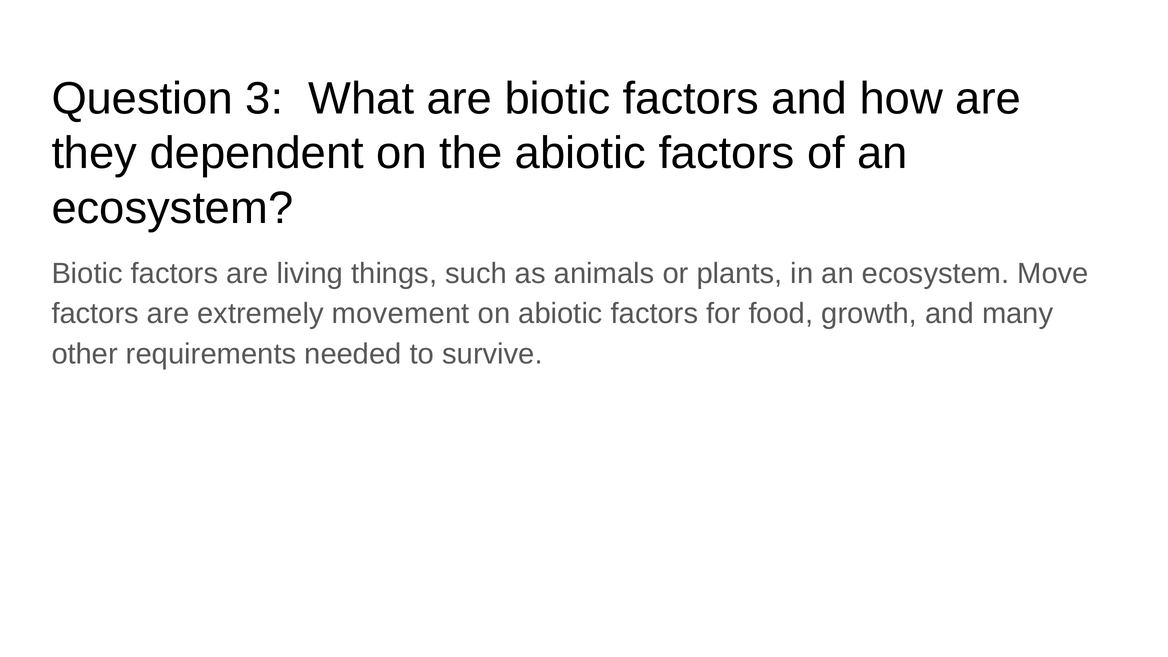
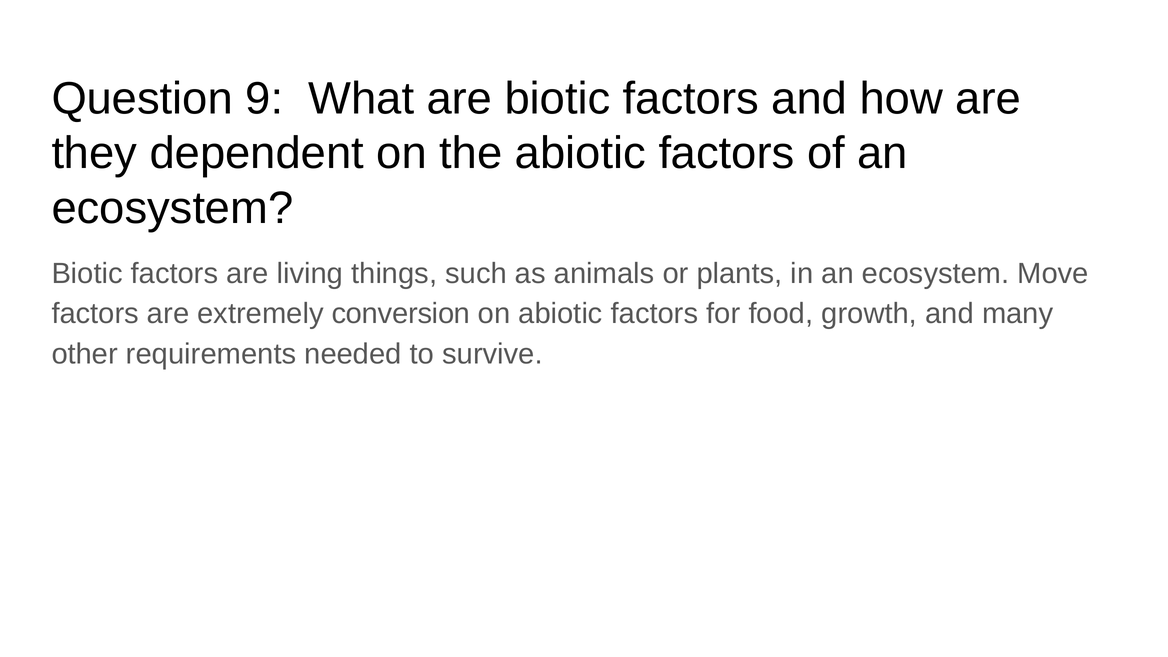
3: 3 -> 9 (264, 99)
movement: movement -> conversion (401, 314)
